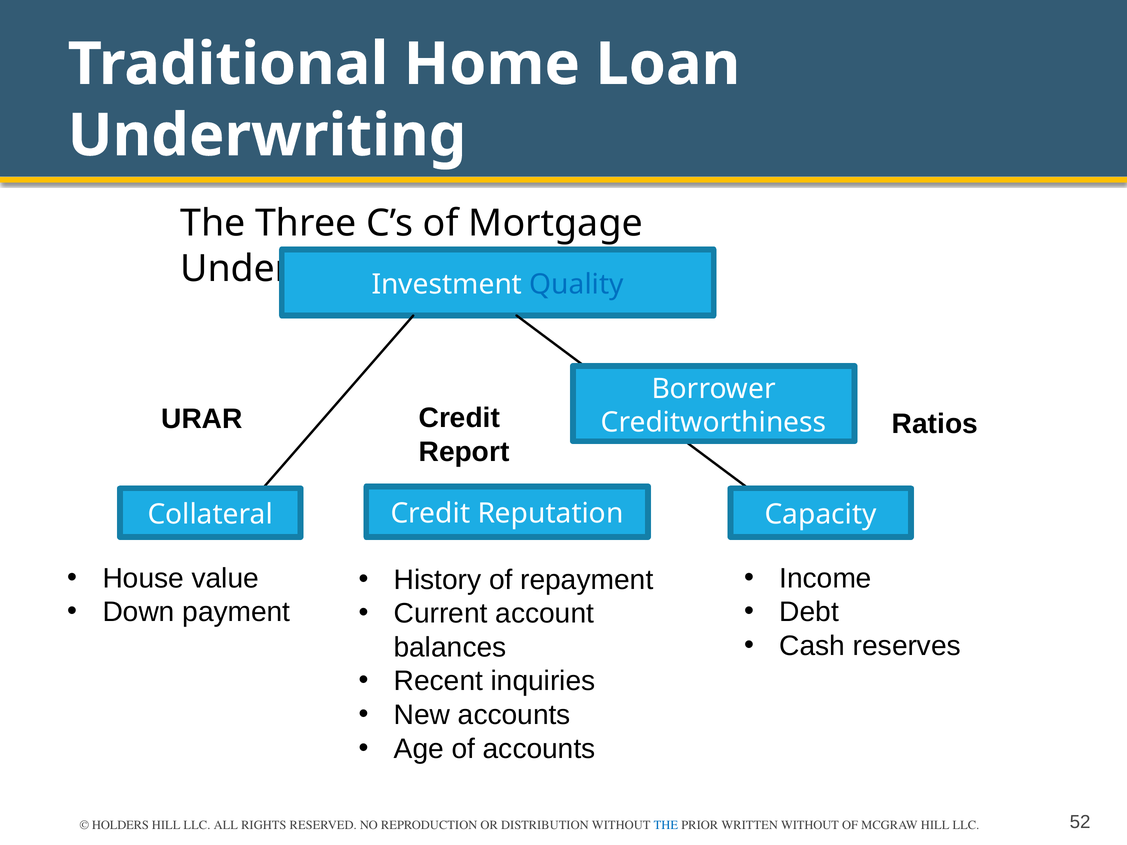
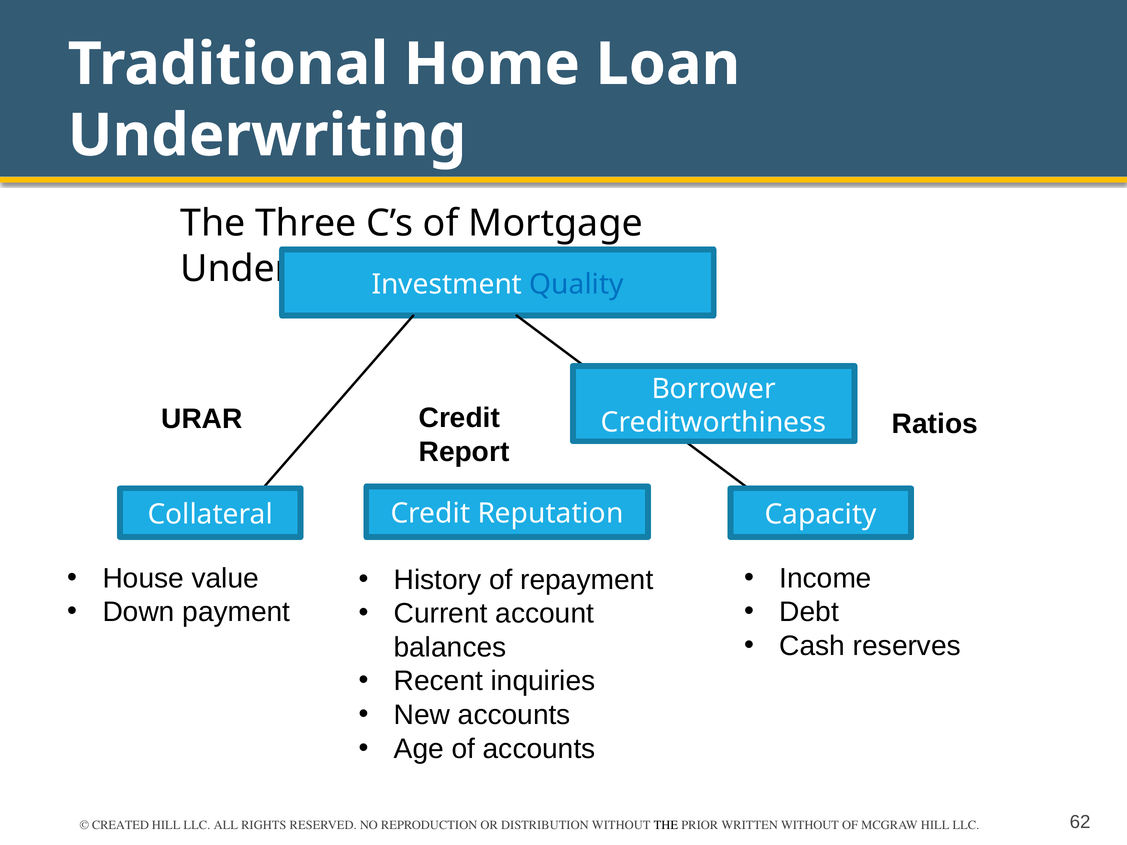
HOLDERS: HOLDERS -> CREATED (120, 825)
THE colour: blue -> black (666, 825)
52: 52 -> 62 (1080, 822)
